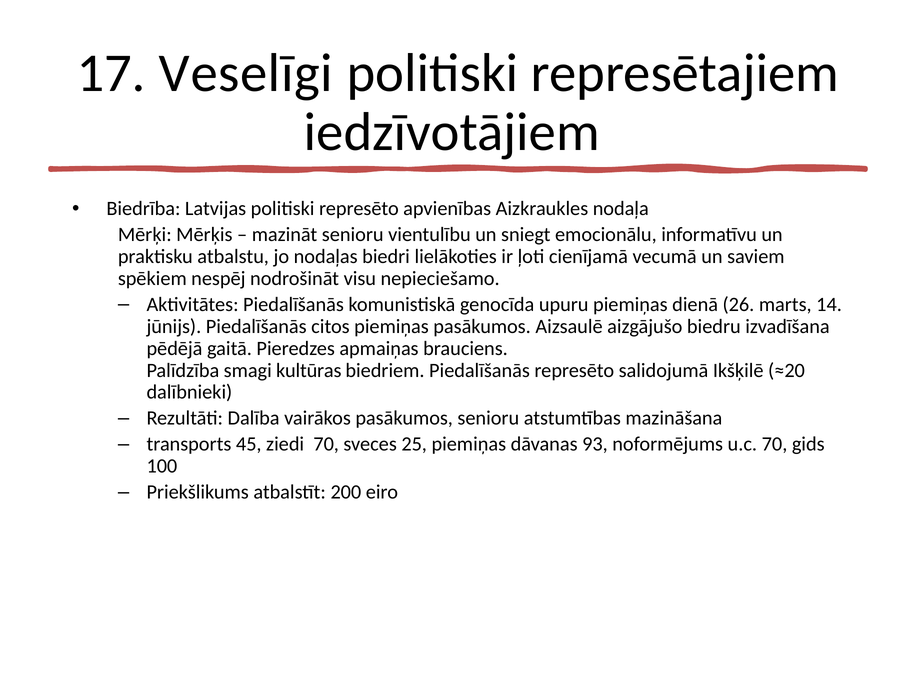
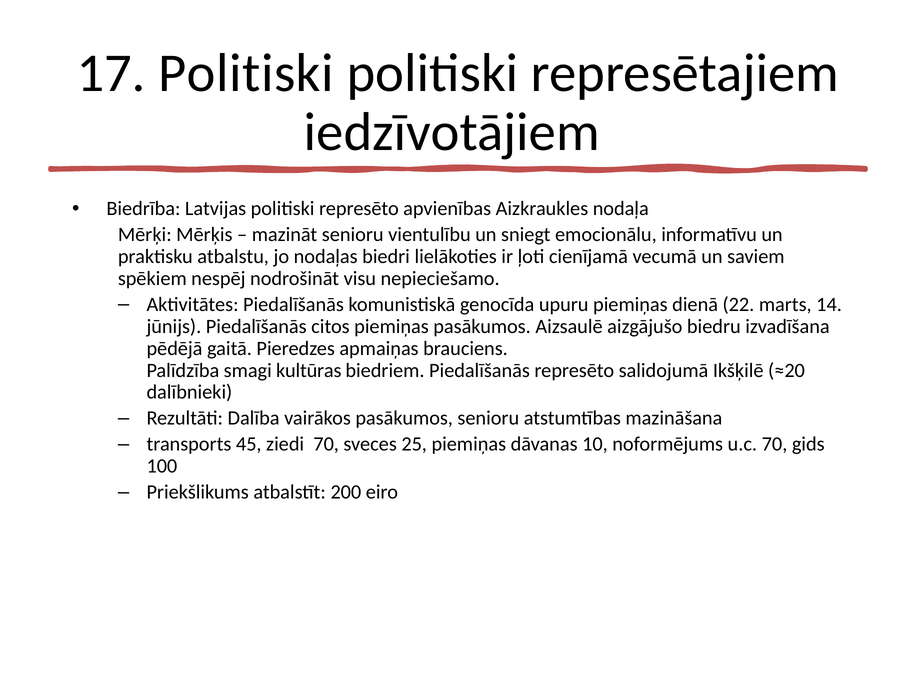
17 Veselīgi: Veselīgi -> Politiski (246, 73)
26: 26 -> 22 (738, 305)
93: 93 -> 10 (595, 444)
